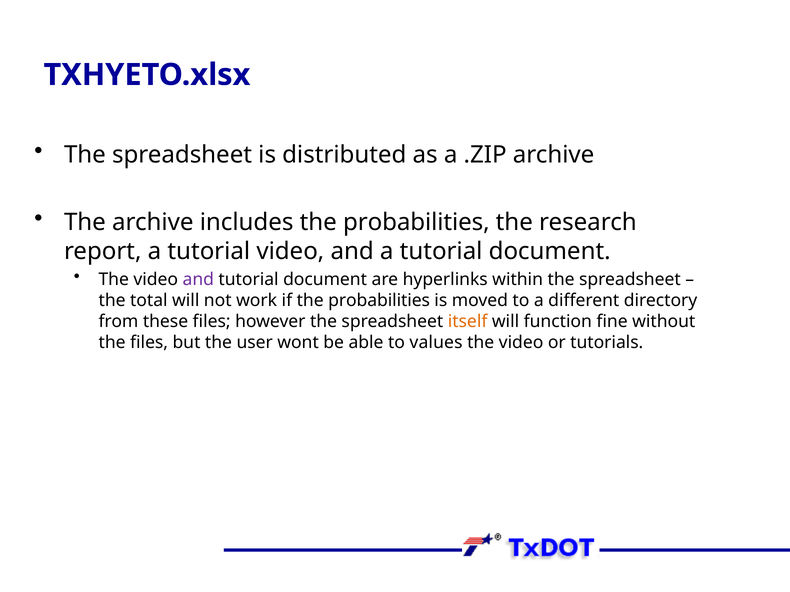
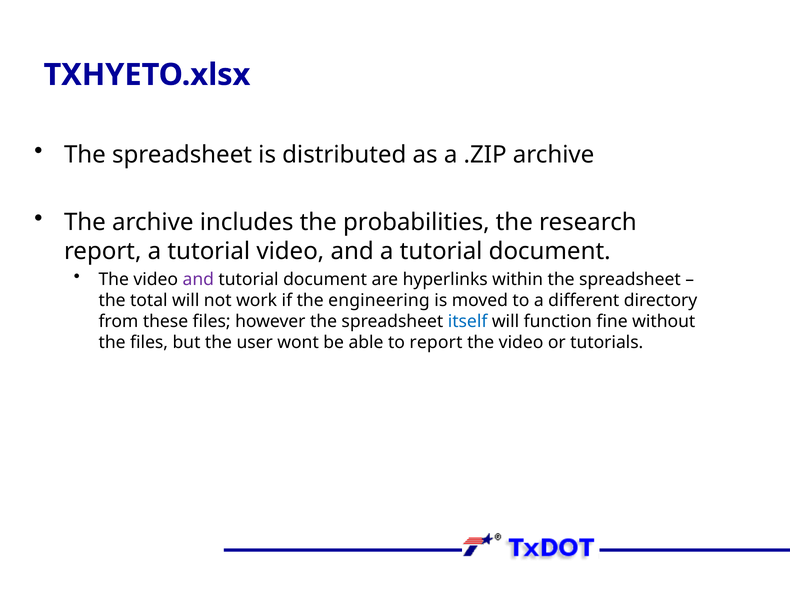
if the probabilities: probabilities -> engineering (379, 301)
itself colour: orange -> blue (468, 322)
to values: values -> report (436, 343)
